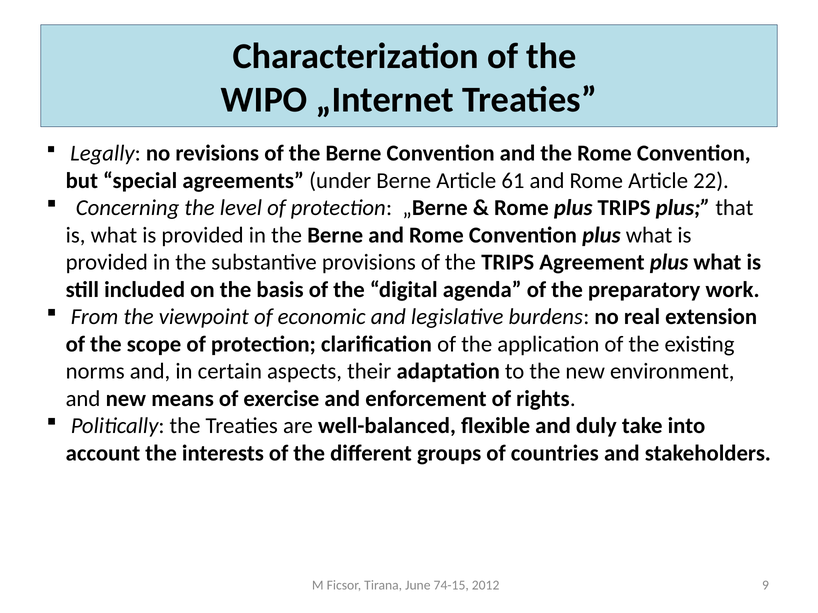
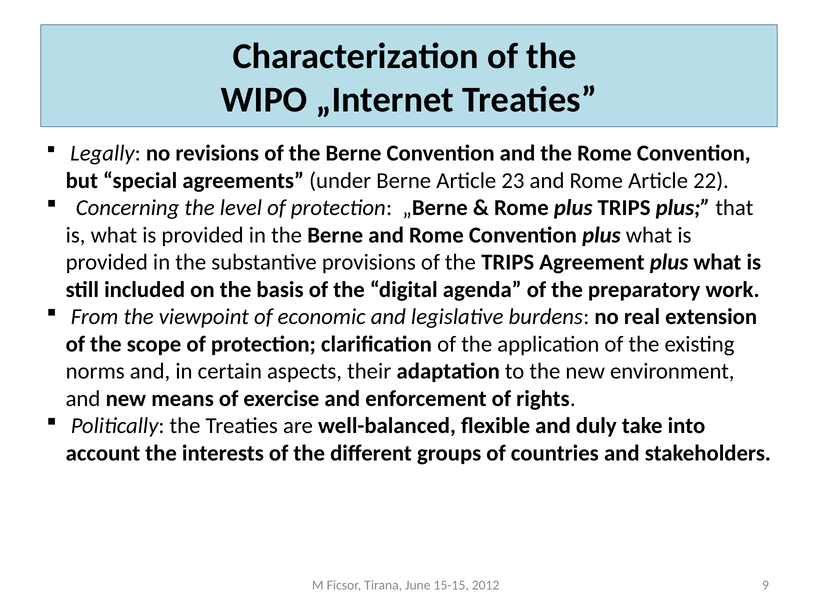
61: 61 -> 23 (513, 181)
74-15: 74-15 -> 15-15 (451, 586)
